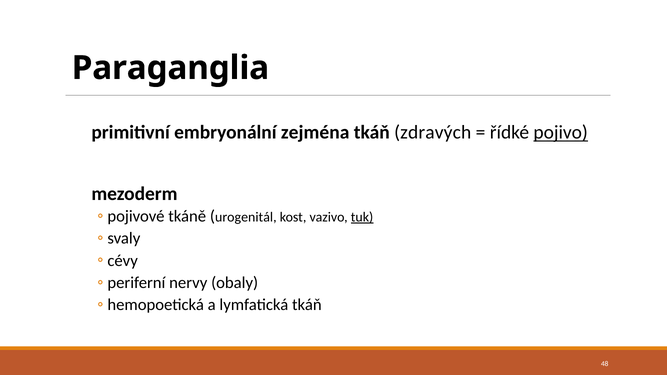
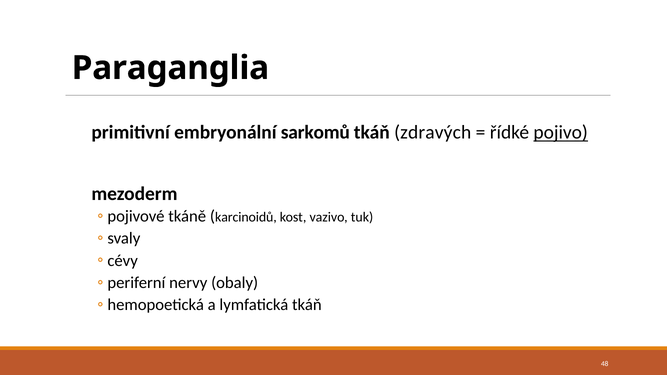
zejména: zejména -> sarkomů (315, 133)
urogenitál: urogenitál -> karcinoidů (246, 217)
tuk underline: present -> none (362, 217)
